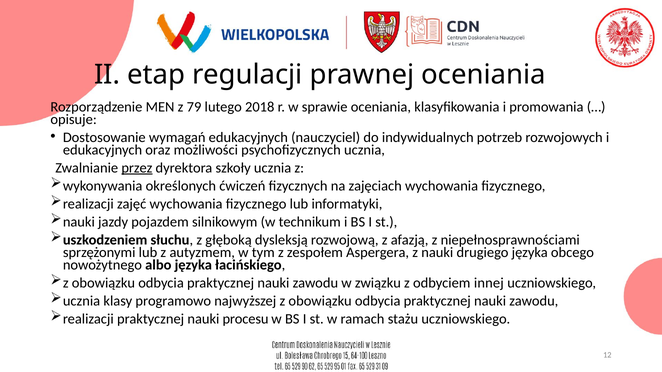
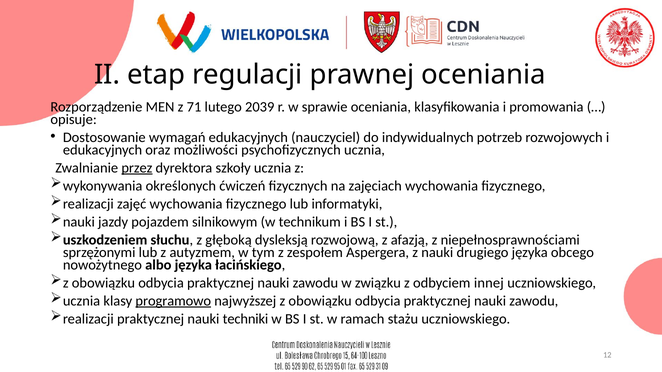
79: 79 -> 71 (194, 107)
2018: 2018 -> 2039 (260, 107)
programowo underline: none -> present (173, 301)
procesu: procesu -> techniki (246, 319)
